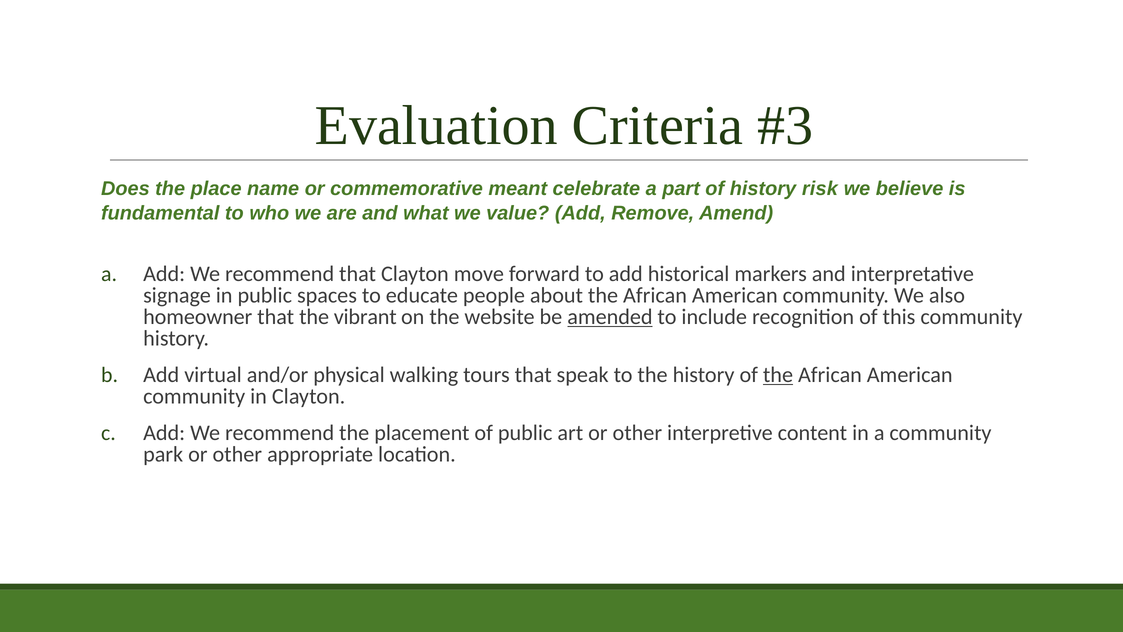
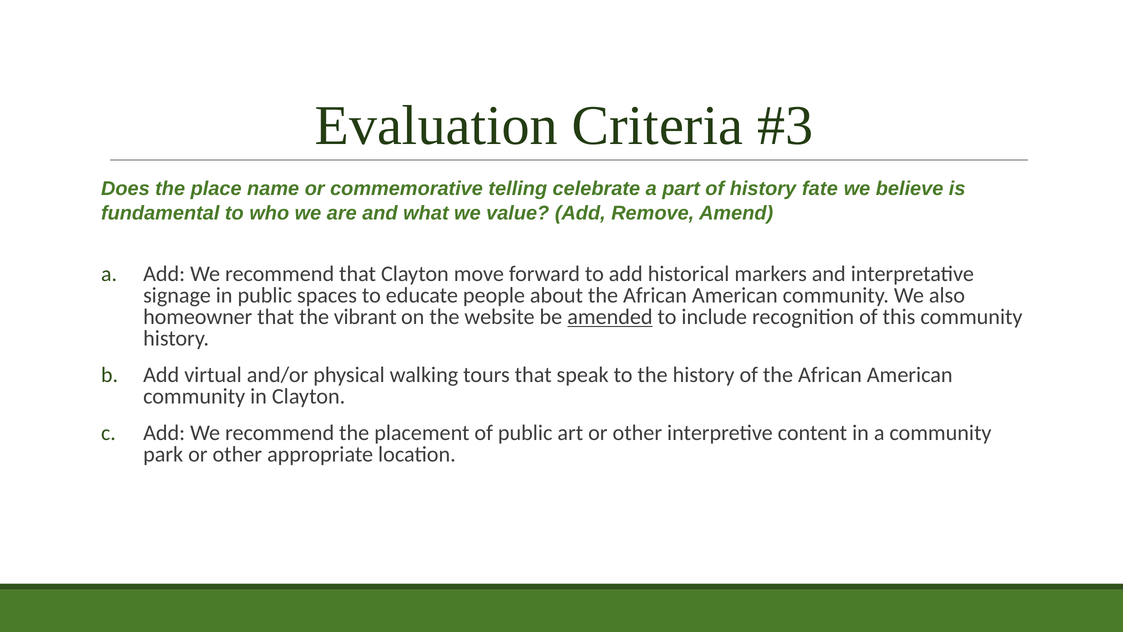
meant: meant -> telling (518, 188)
risk: risk -> fate (820, 188)
the underline: present -> none (778, 375)
